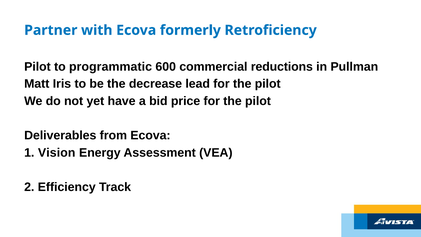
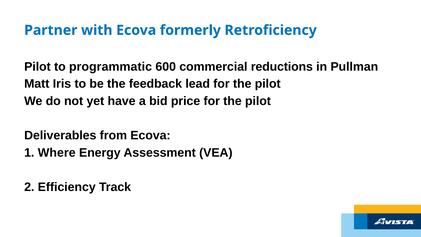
decrease: decrease -> feedback (155, 84)
Vision: Vision -> Where (57, 153)
